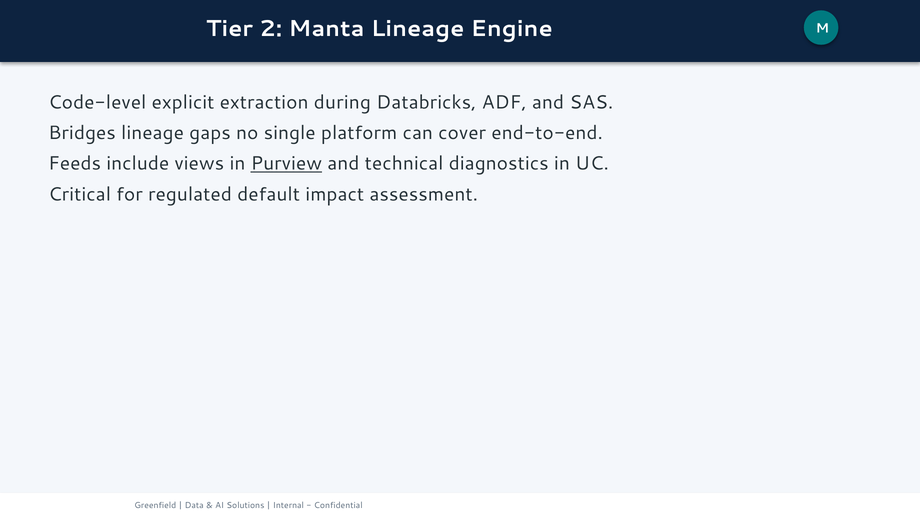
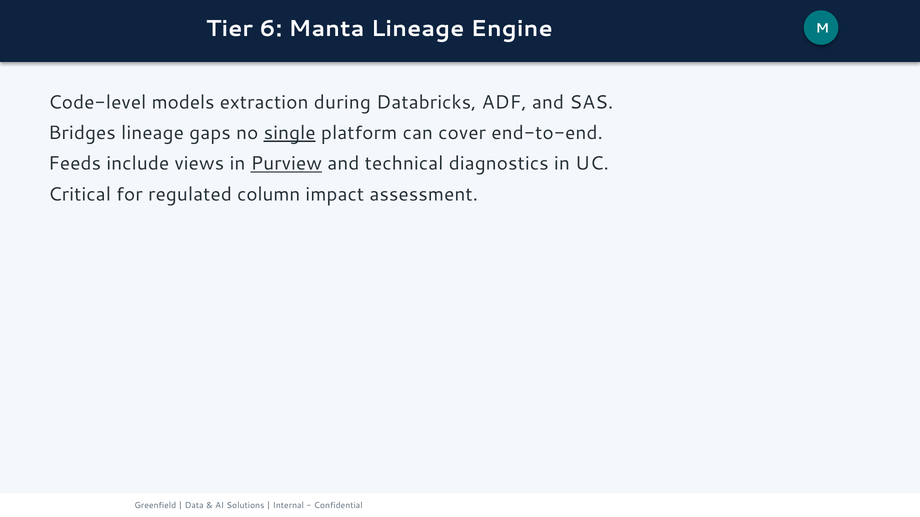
2: 2 -> 6 (271, 28)
explicit: explicit -> models (183, 102)
single underline: none -> present (290, 133)
default: default -> column (269, 194)
